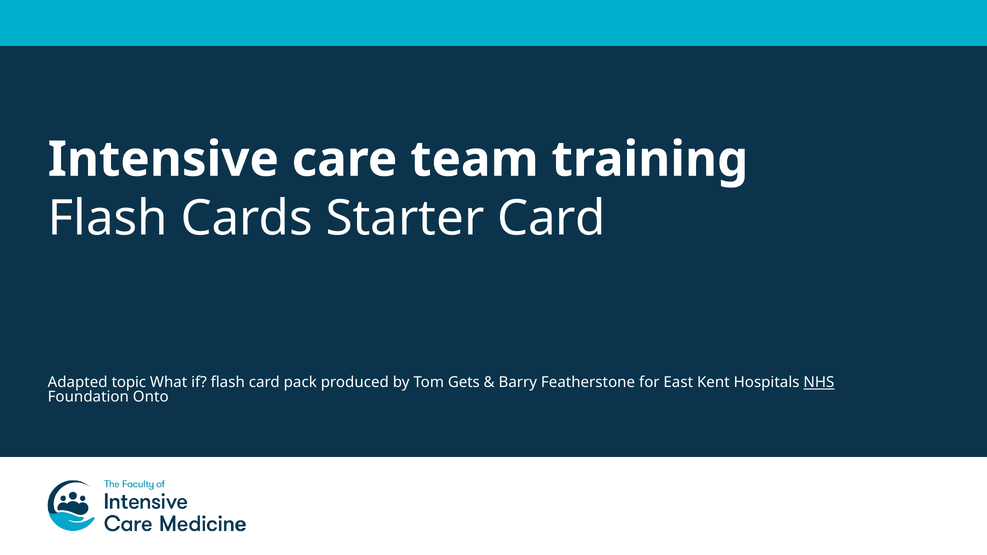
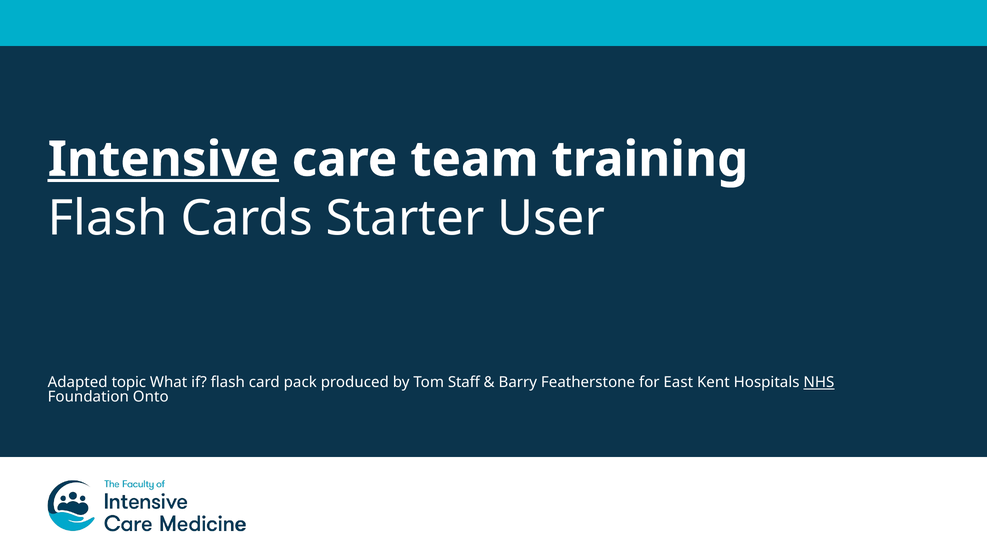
Intensive underline: none -> present (163, 160)
Starter Card: Card -> User (551, 219)
Gets: Gets -> Staff (464, 383)
